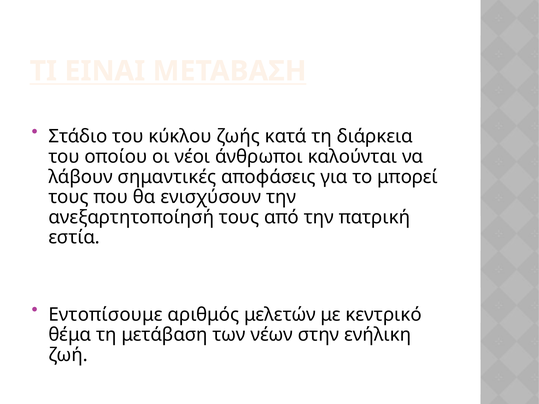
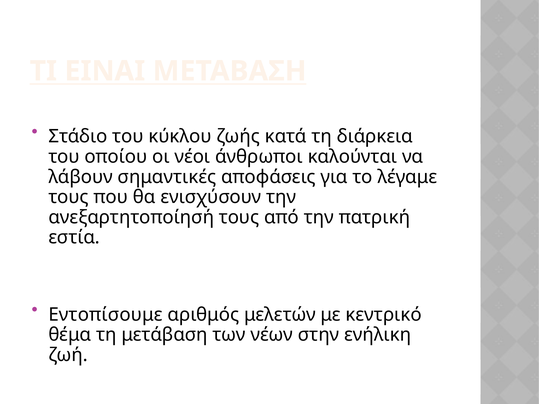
μπορεί: μπορεί -> λέγαμε (407, 177)
